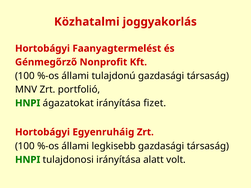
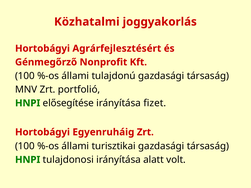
Faanyagtermelést: Faanyagtermelést -> Agrárfejlesztésért (117, 49)
ágazatokat: ágazatokat -> elősegítése (68, 103)
legkisebb: legkisebb -> turisztikai (114, 146)
